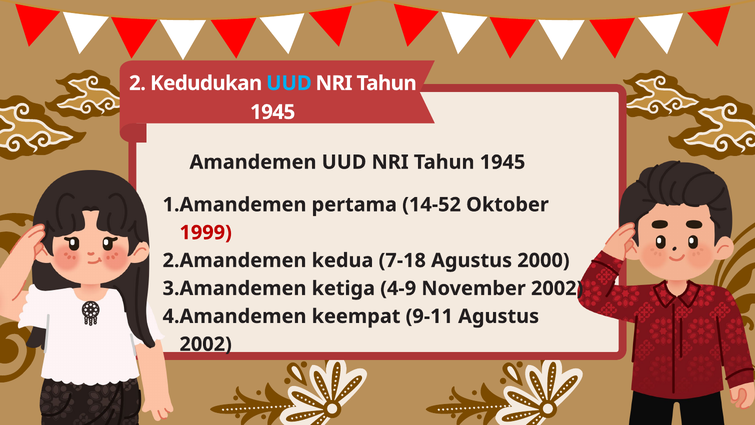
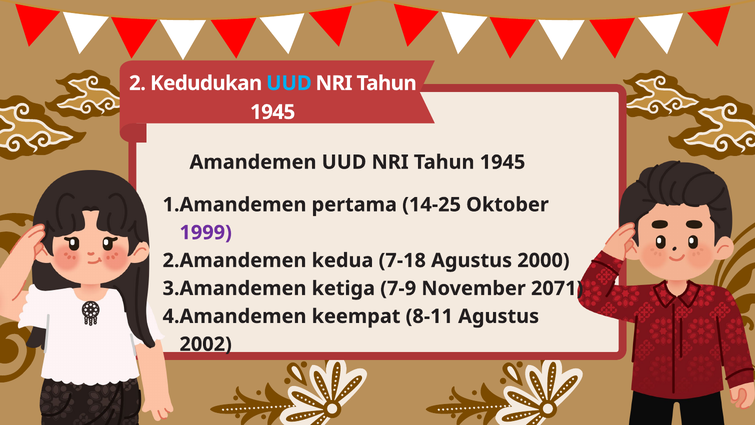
14-52: 14-52 -> 14-25 (432, 205)
1999 colour: red -> purple (206, 232)
4-9: 4-9 -> 7-9 (398, 288)
November 2002: 2002 -> 2071 (557, 288)
9-11: 9-11 -> 8-11 (429, 316)
